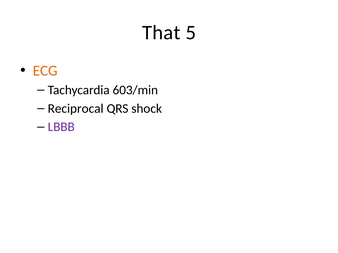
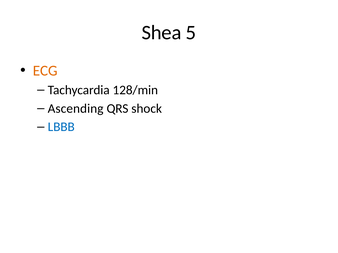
That: That -> Shea (161, 33)
603/min: 603/min -> 128/min (135, 90)
Reciprocal: Reciprocal -> Ascending (76, 109)
LBBB colour: purple -> blue (61, 127)
